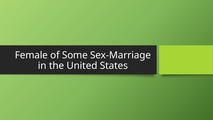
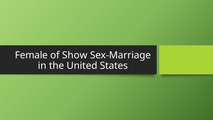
Some: Some -> Show (75, 55)
